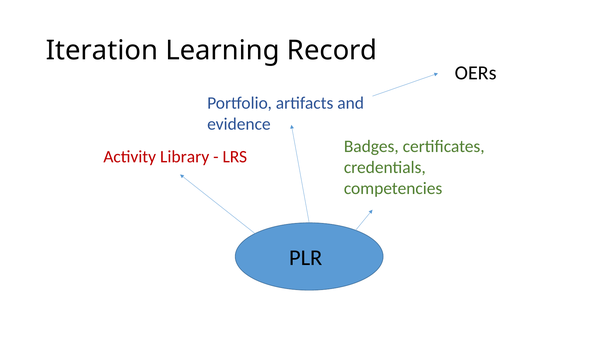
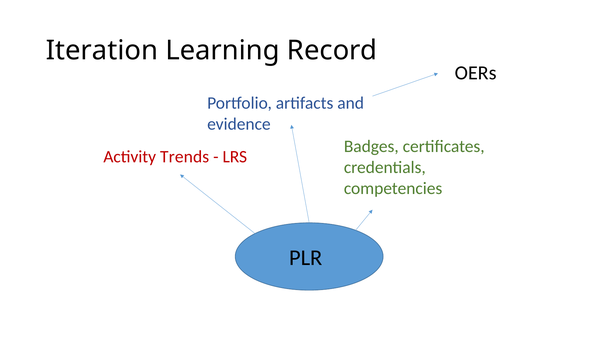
Library: Library -> Trends (185, 157)
